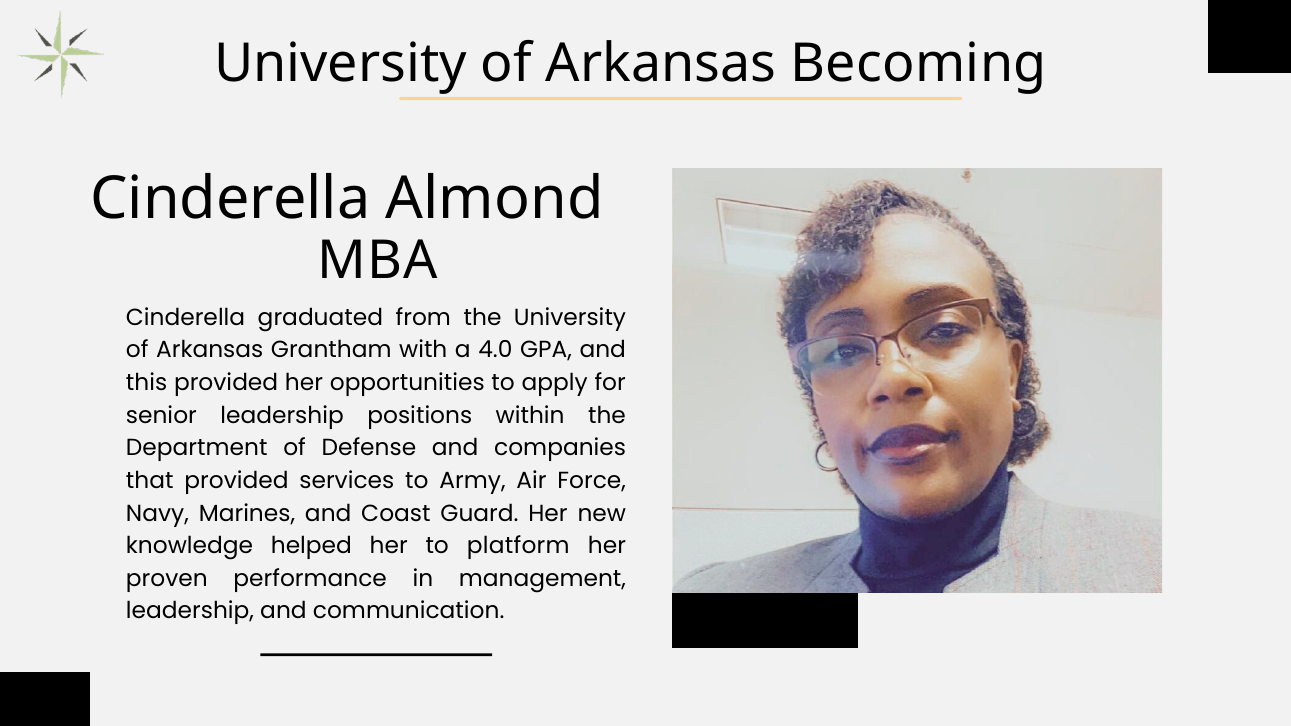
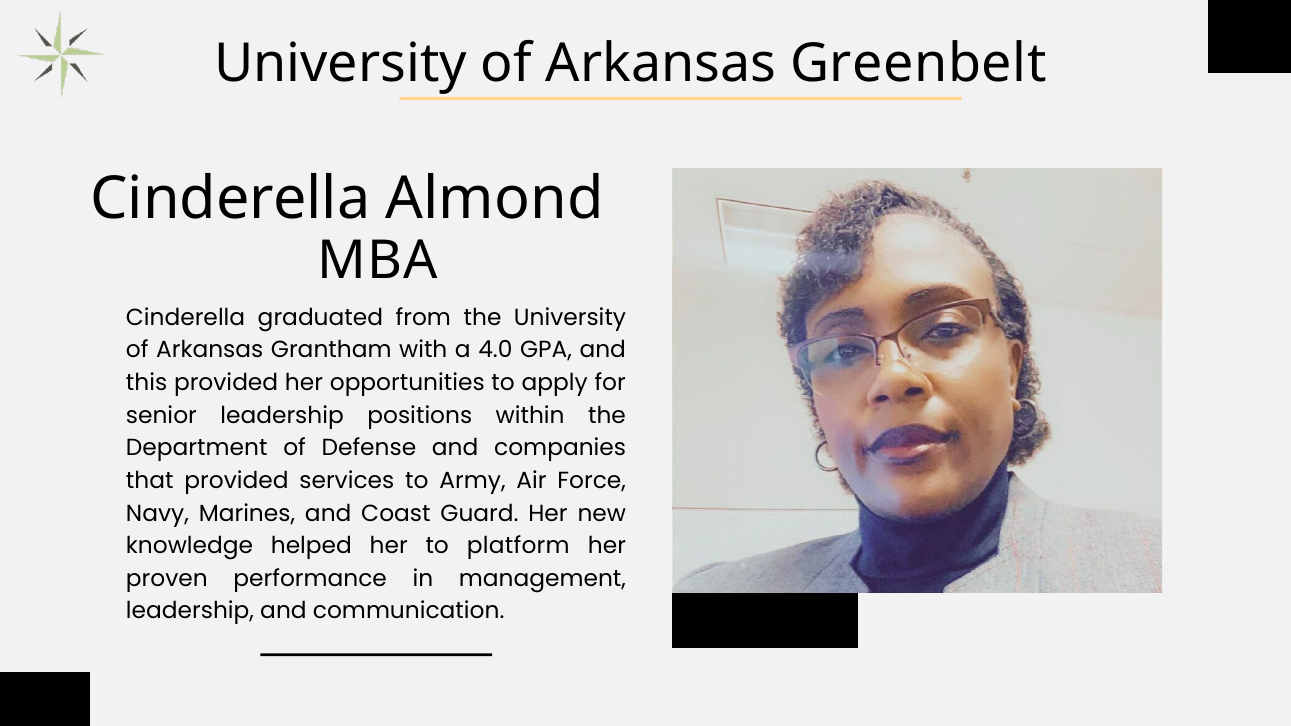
Becoming: Becoming -> Greenbelt (918, 64)
